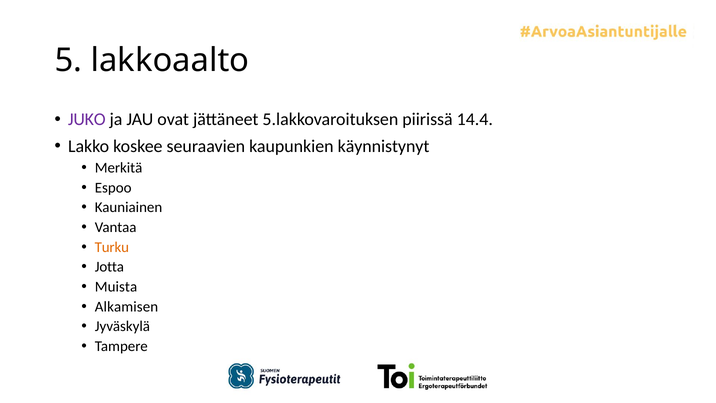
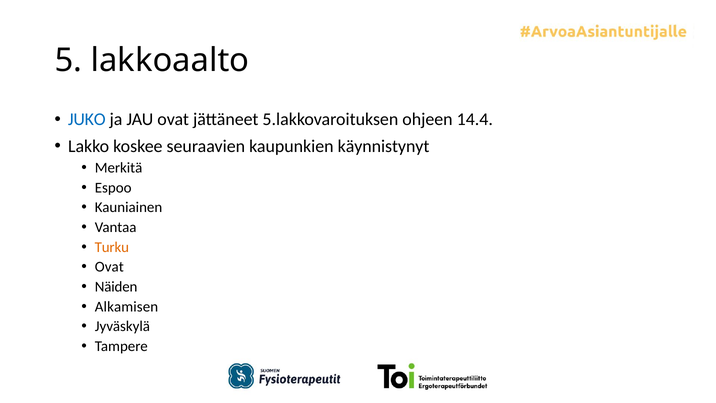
JUKO colour: purple -> blue (87, 119)
piirissä: piirissä -> ohjeen (427, 119)
Jotta: Jotta -> Ovat (109, 267)
Muista: Muista -> Näiden (116, 287)
